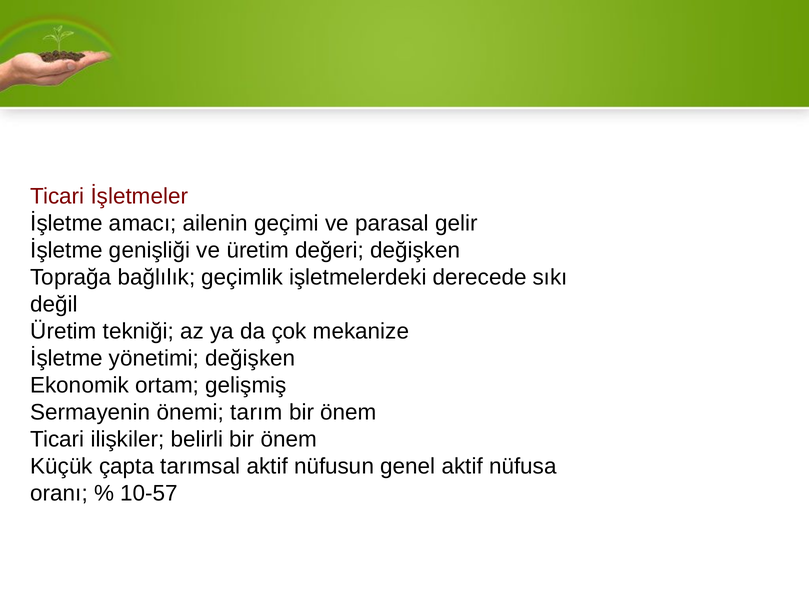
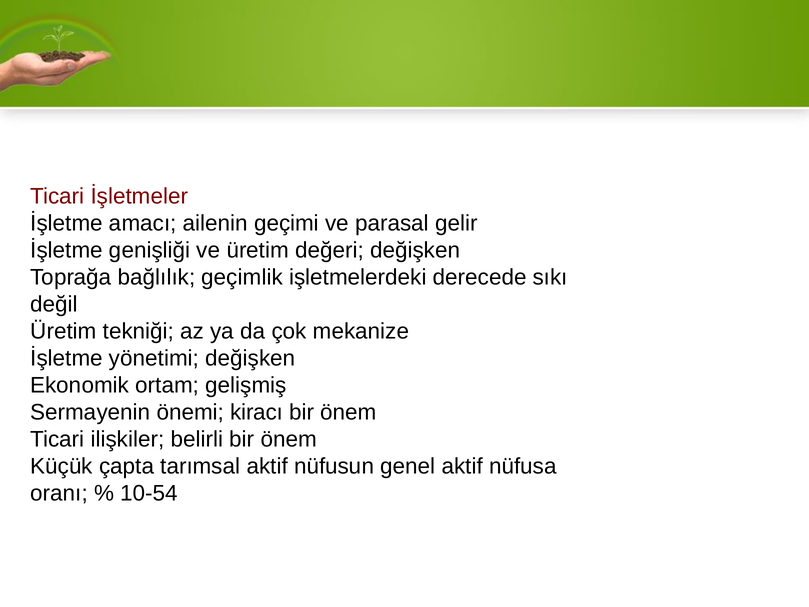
tarım: tarım -> kiracı (257, 412)
10-57: 10-57 -> 10-54 (149, 493)
